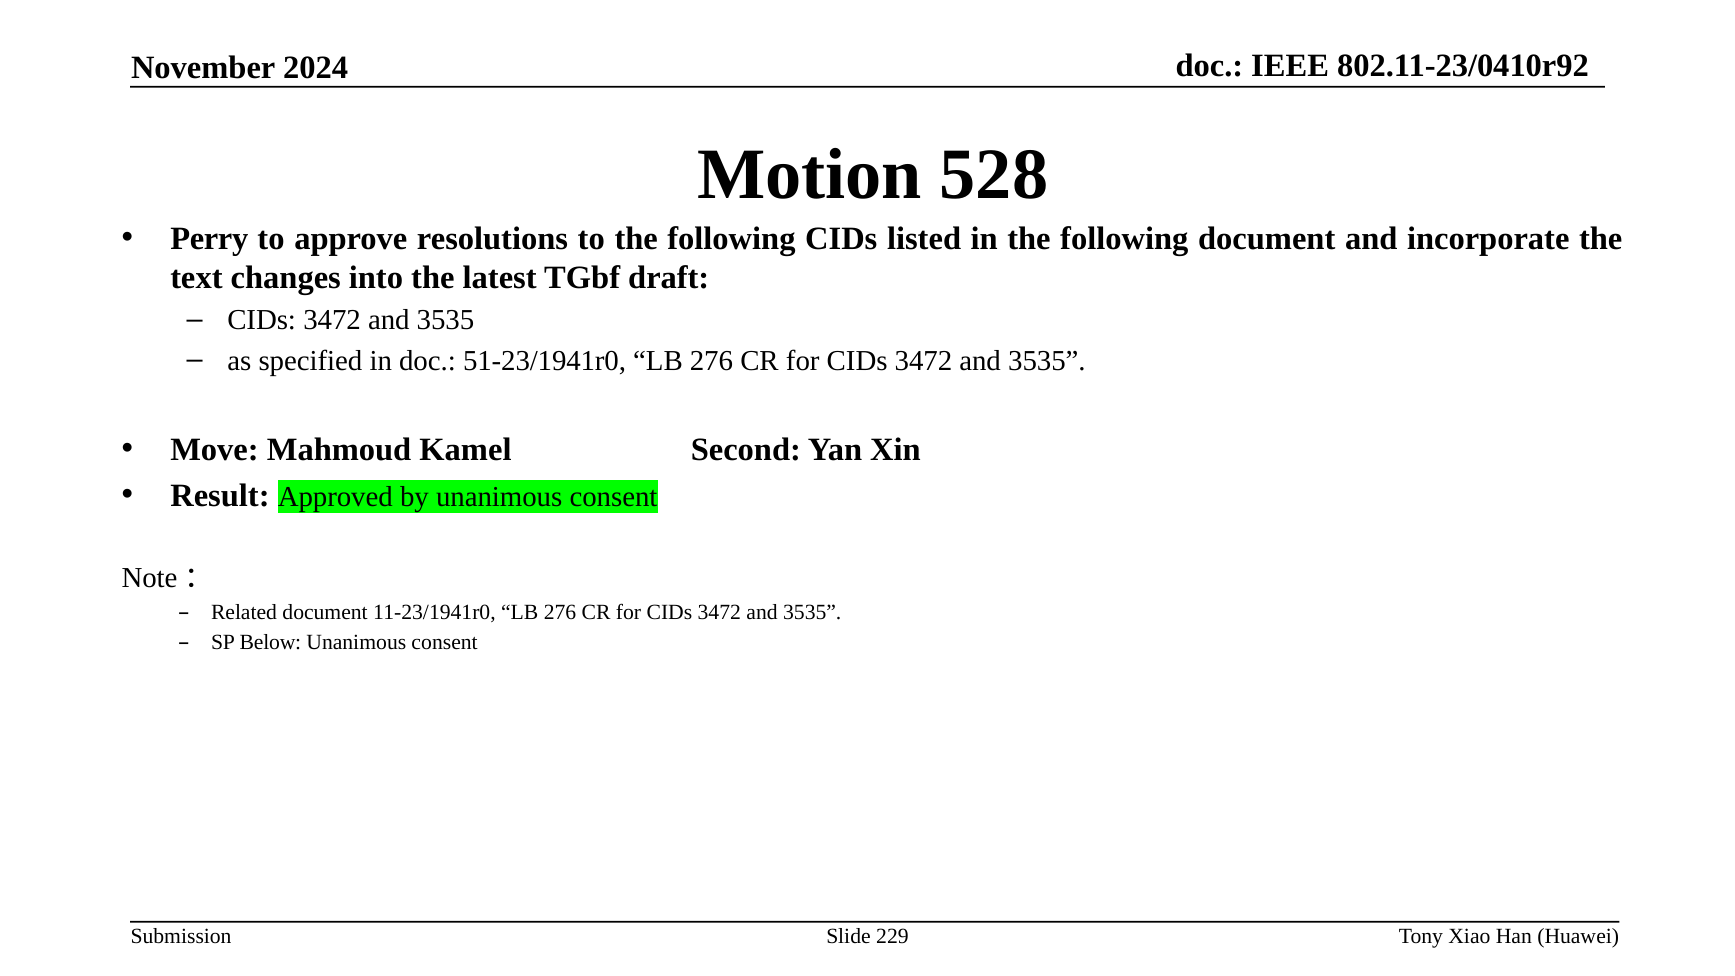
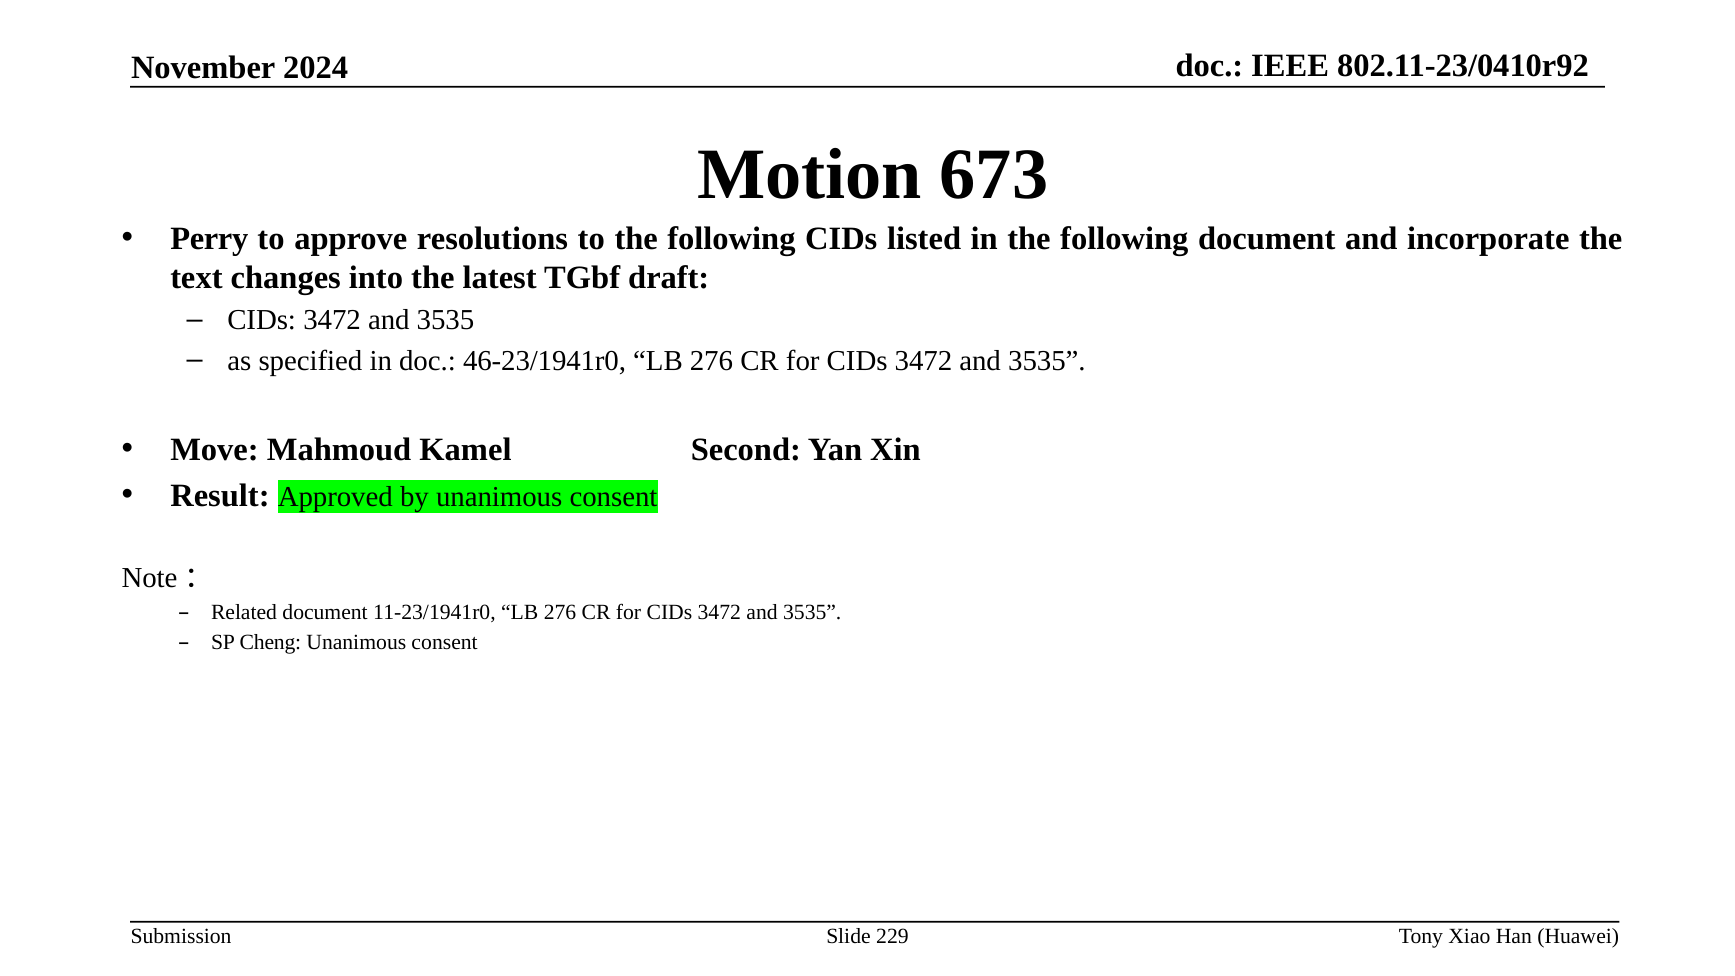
528: 528 -> 673 (994, 174)
51-23/1941r0: 51-23/1941r0 -> 46-23/1941r0 (545, 361)
Below: Below -> Cheng (270, 643)
